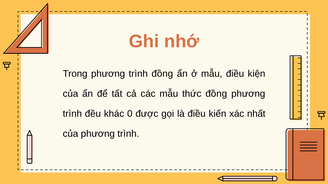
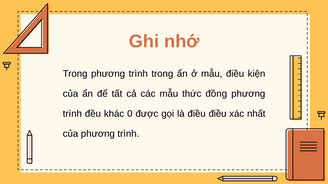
trình đồng: đồng -> trong (162, 74)
điều kiến: kiến -> điều (218, 114)
